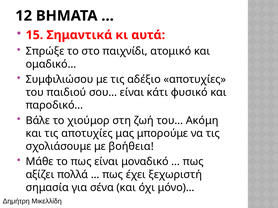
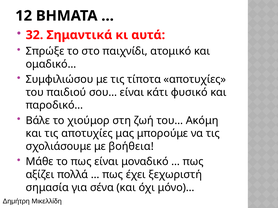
15: 15 -> 32 (34, 35)
αδέξιο: αδέξιο -> τίποτα (144, 80)
